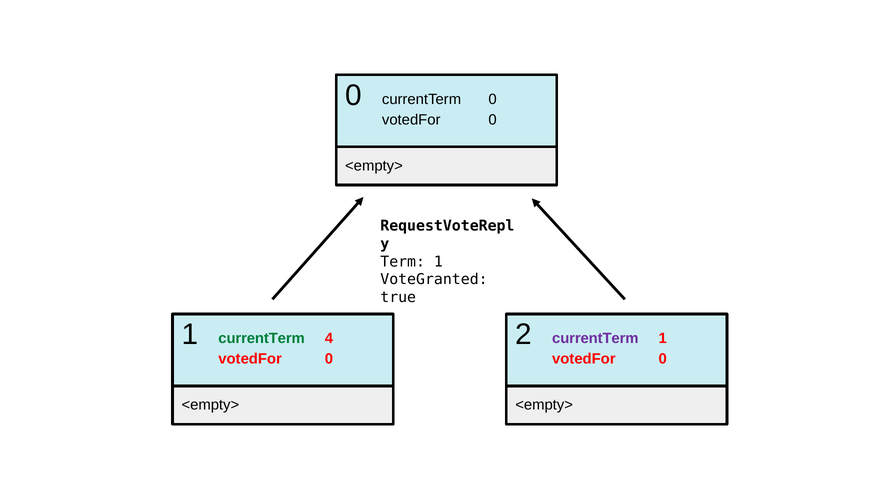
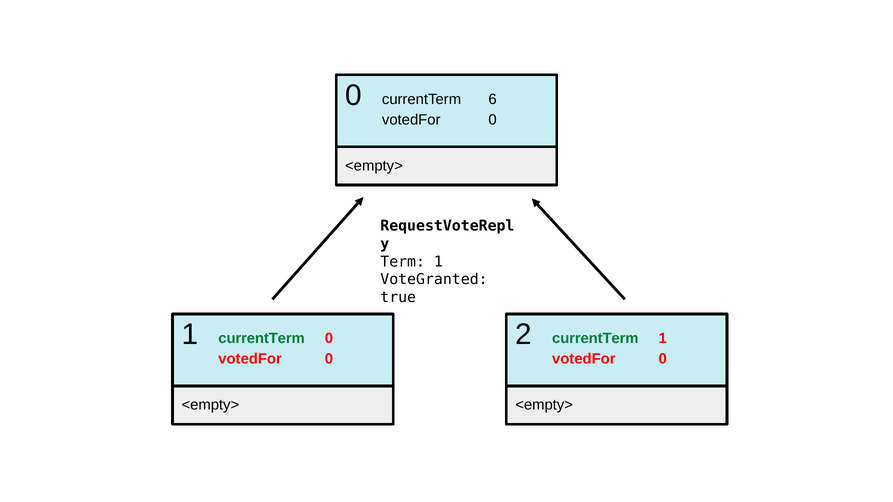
0: 0 -> 6 (493, 99)
4: 4 -> 0 (329, 339)
currentTerm colour: purple -> green (595, 339)
